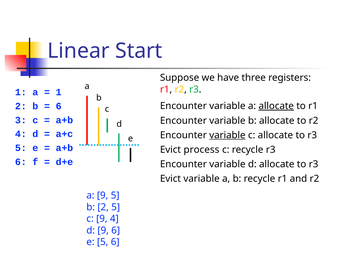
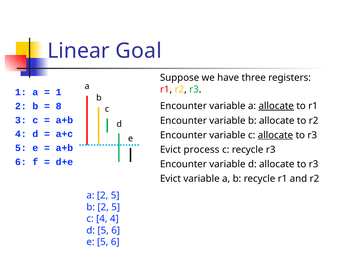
Start: Start -> Goal (139, 51)
6: 6 -> 8 (59, 106)
variable underline: present -> none (227, 135)
allocate underline: none -> present (275, 135)
a 9: 9 -> 2 (103, 196)
c 9: 9 -> 4 (102, 219)
d 9: 9 -> 5 (103, 230)
